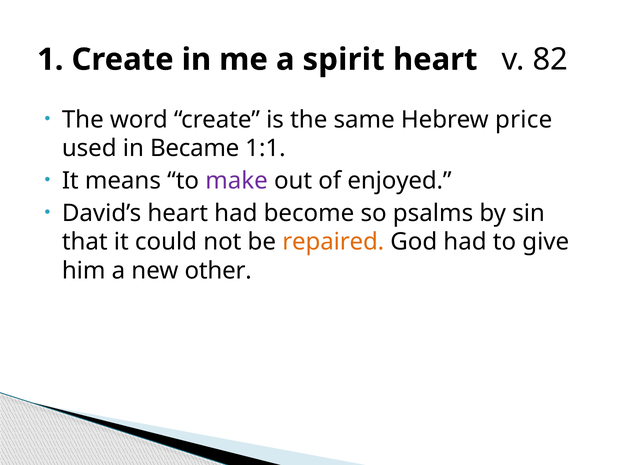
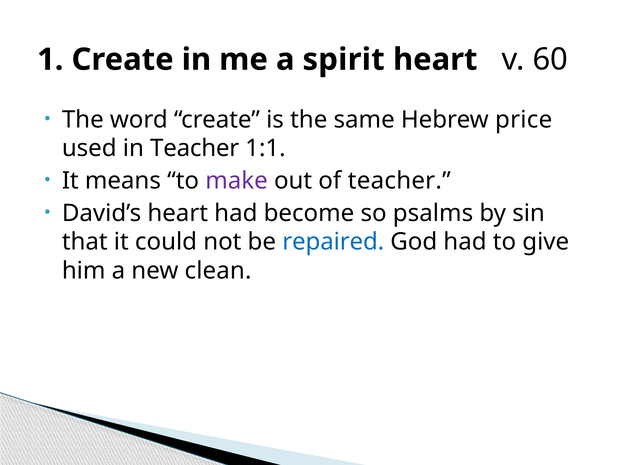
82: 82 -> 60 (550, 60)
in Became: Became -> Teacher (195, 148)
of enjoyed: enjoyed -> teacher (399, 181)
repaired colour: orange -> blue (333, 242)
other: other -> clean (218, 271)
